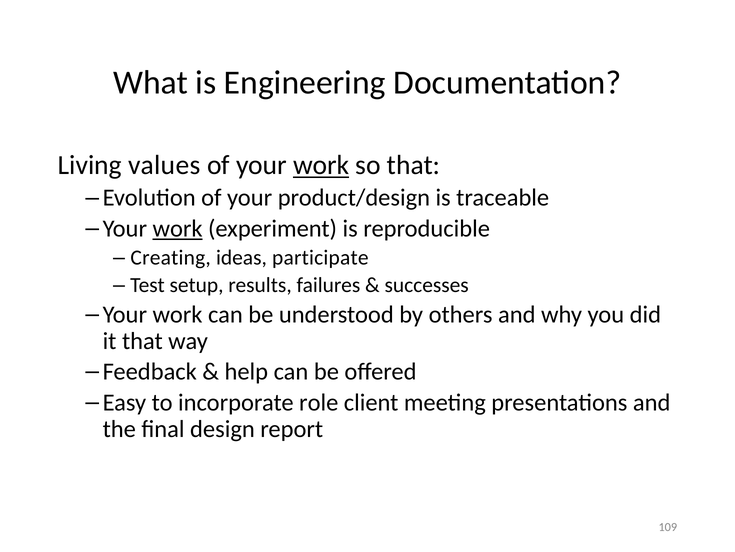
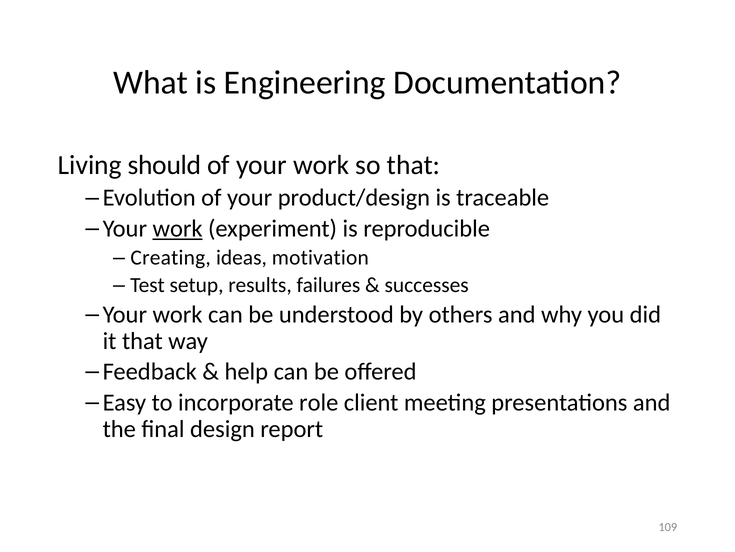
values: values -> should (165, 165)
work underline: present -> none (321, 165)
participate: participate -> motivation (320, 257)
